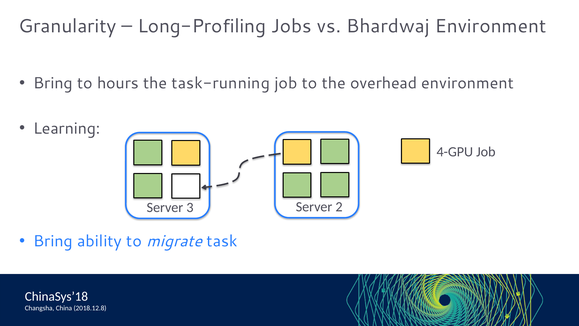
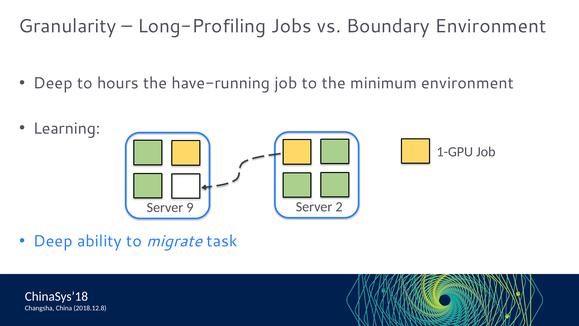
Bhardwaj: Bhardwaj -> Boundary (388, 26)
Bring: Bring -> Deep (53, 83)
task-running: task-running -> have-running (221, 83)
overhead: overhead -> minimum (384, 83)
4-GPU: 4-GPU -> 1-GPU (455, 152)
3: 3 -> 9 (190, 207)
Bring: Bring -> Deep (53, 241)
